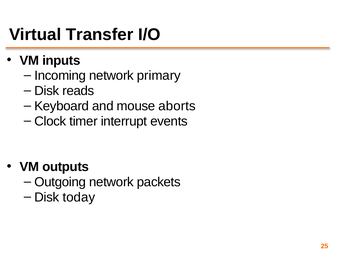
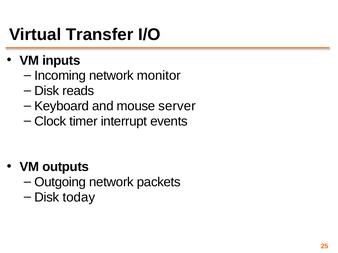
primary: primary -> monitor (159, 76)
aborts: aborts -> server (177, 106)
